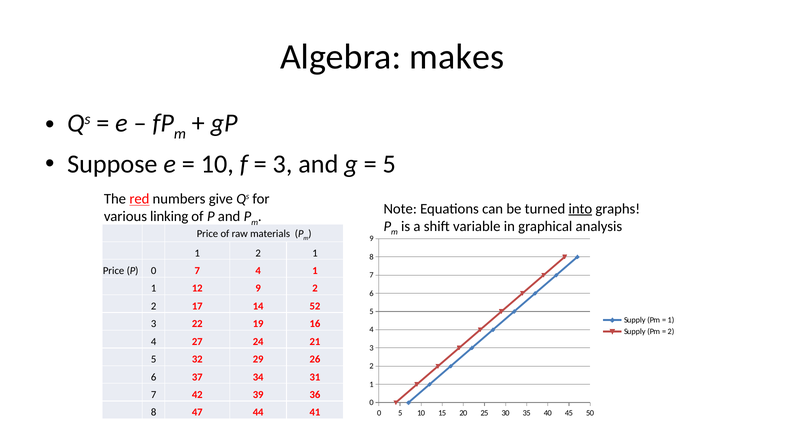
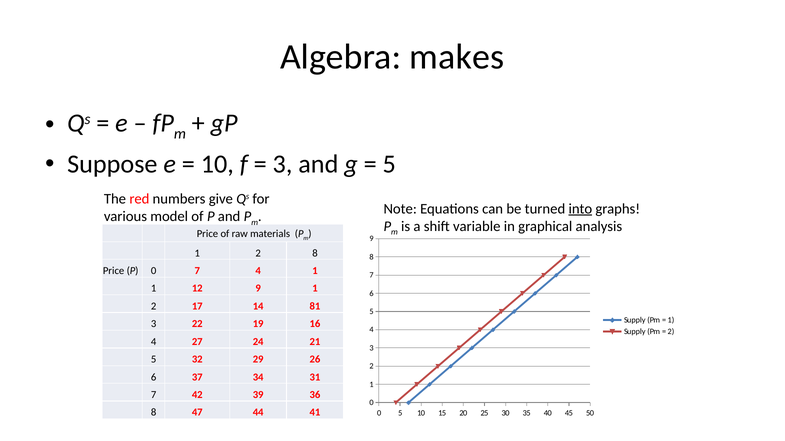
red underline: present -> none (139, 199)
linking: linking -> model (169, 217)
2 1: 1 -> 8 (315, 253)
9 2: 2 -> 1 (315, 289)
52: 52 -> 81 (315, 307)
